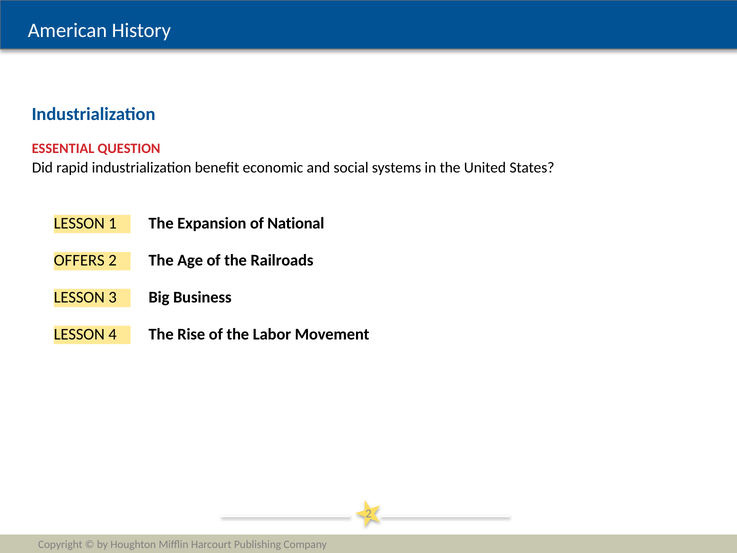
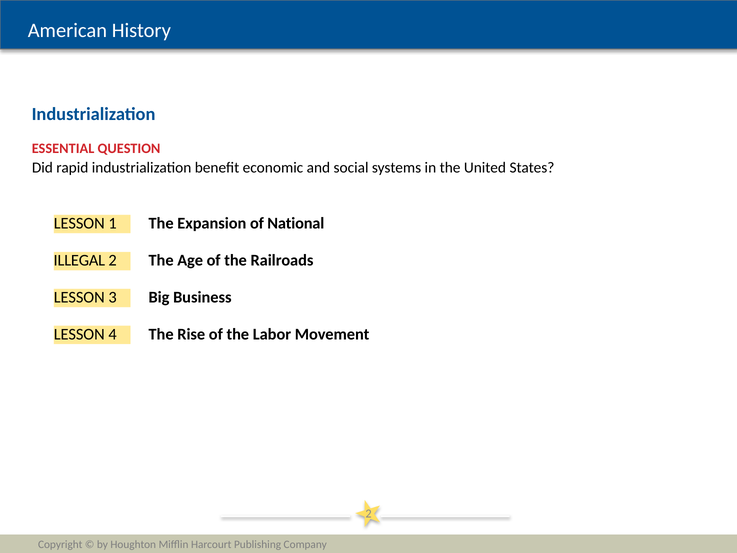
OFFERS: OFFERS -> ILLEGAL (79, 260)
